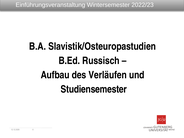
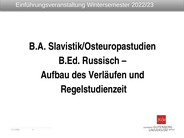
Studiensemester: Studiensemester -> Regelstudienzeit (94, 89)
